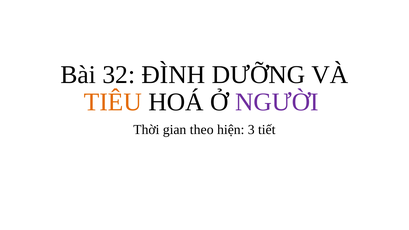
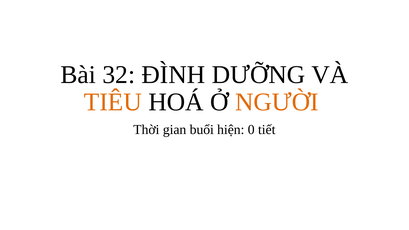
NGƯỜI colour: purple -> orange (277, 102)
theo: theo -> buổi (202, 130)
3: 3 -> 0 (251, 130)
